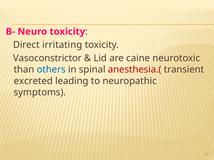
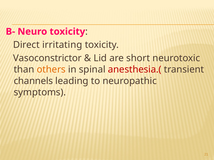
caine: caine -> short (138, 58)
others colour: blue -> orange (51, 70)
excreted: excreted -> channels (33, 81)
